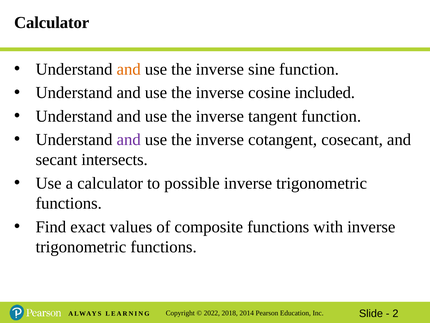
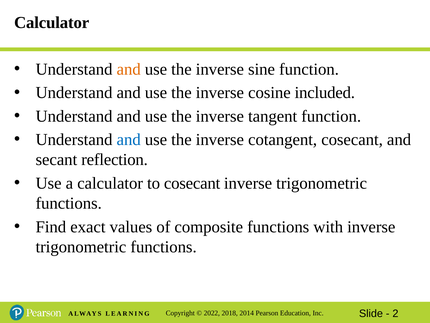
and colour: purple -> blue (129, 139)
intersects: intersects -> reflection (115, 160)
to possible: possible -> cosecant (192, 183)
